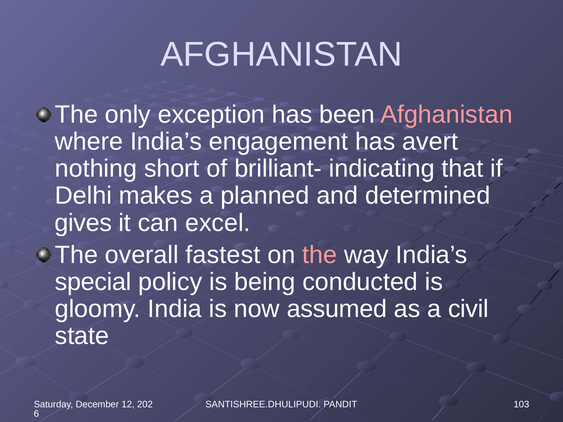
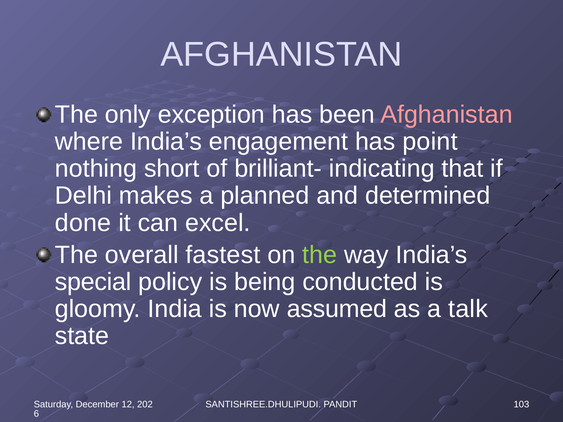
avert: avert -> point (430, 142)
gives: gives -> done (83, 223)
the colour: pink -> light green (320, 255)
civil: civil -> talk (468, 309)
